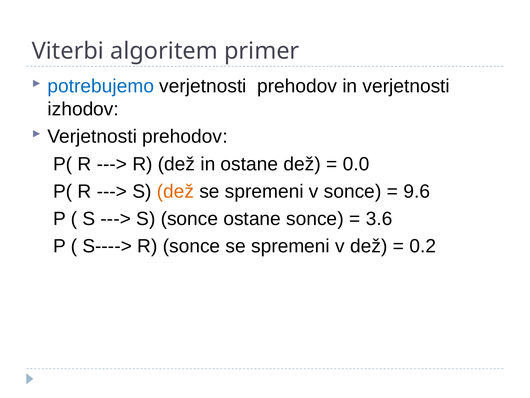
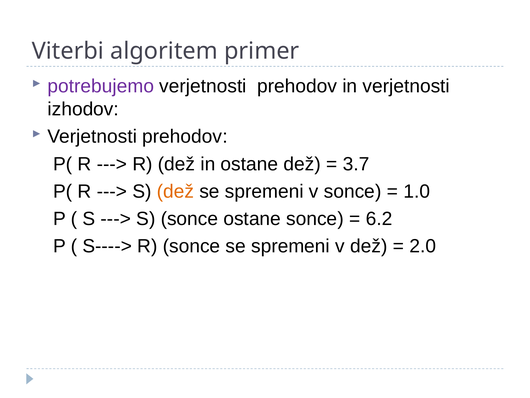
potrebujemo colour: blue -> purple (101, 86)
0.0: 0.0 -> 3.7 (356, 164)
9.6: 9.6 -> 1.0 (417, 191)
3.6: 3.6 -> 6.2 (379, 219)
0.2: 0.2 -> 2.0 (423, 246)
